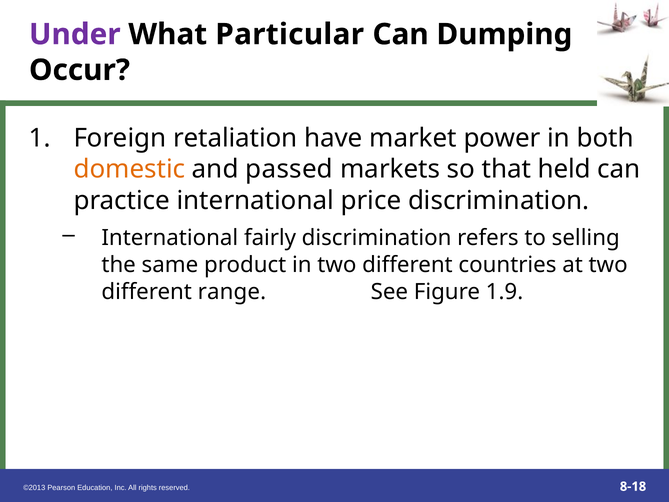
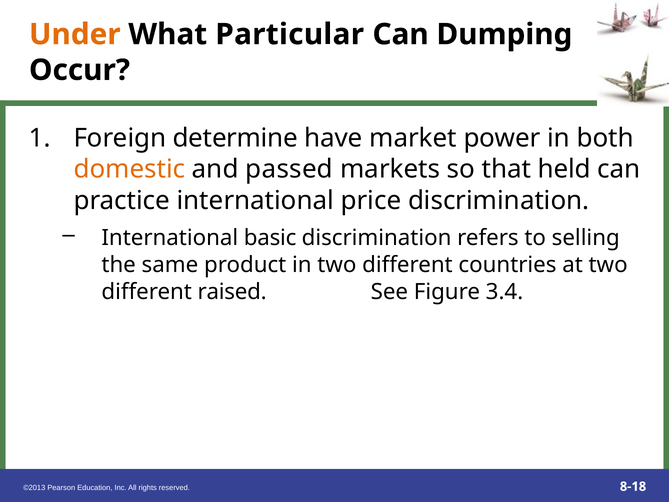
Under colour: purple -> orange (75, 34)
retaliation: retaliation -> determine (235, 138)
fairly: fairly -> basic (270, 238)
range: range -> raised (232, 292)
1.9: 1.9 -> 3.4 (504, 292)
